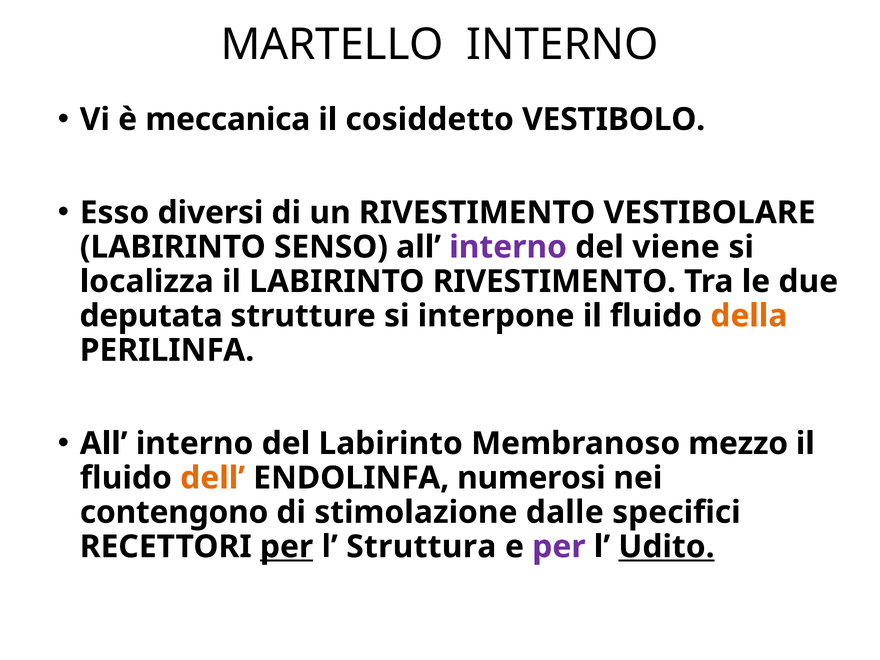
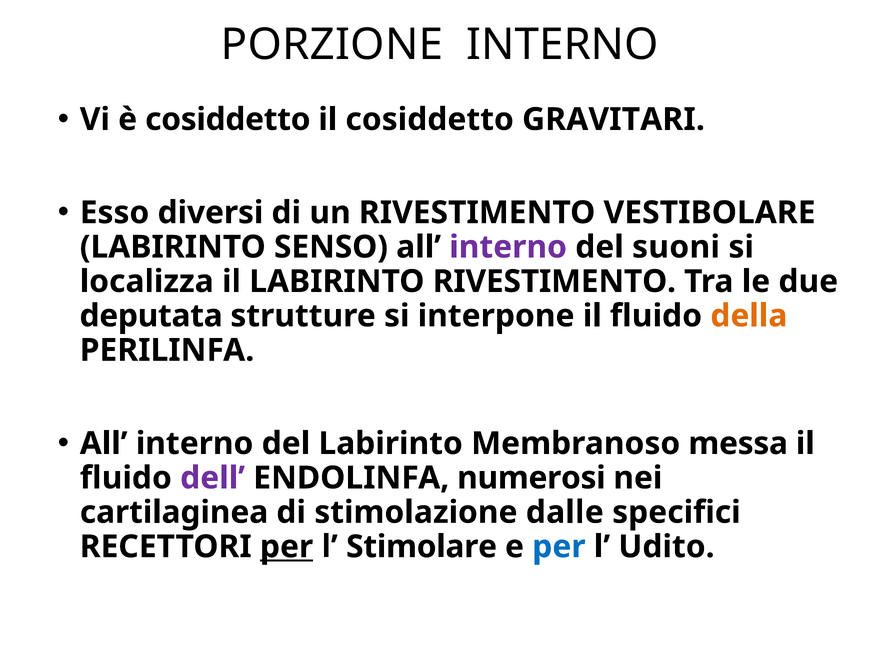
MARTELLO: MARTELLO -> PORZIONE (332, 45)
è meccanica: meccanica -> cosiddetto (228, 119)
VESTIBOLO: VESTIBOLO -> GRAVITARI (613, 119)
viene: viene -> suoni (676, 247)
mezzo: mezzo -> messa (738, 444)
dell colour: orange -> purple (213, 478)
contengono: contengono -> cartilaginea (174, 512)
Struttura: Struttura -> Stimolare (422, 547)
per colour: purple -> blue (559, 547)
Udito underline: present -> none (666, 547)
